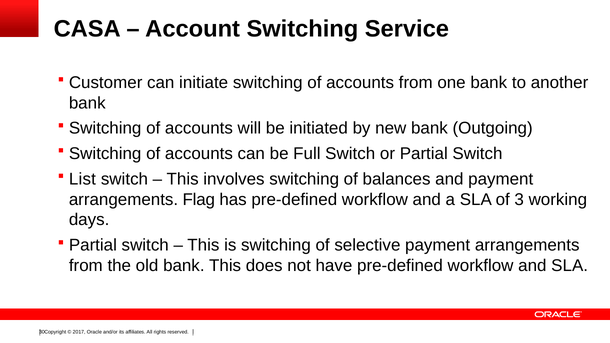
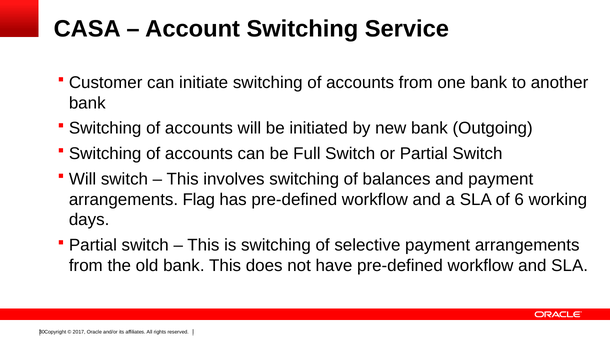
List: List -> Will (83, 179)
3: 3 -> 6 (519, 200)
